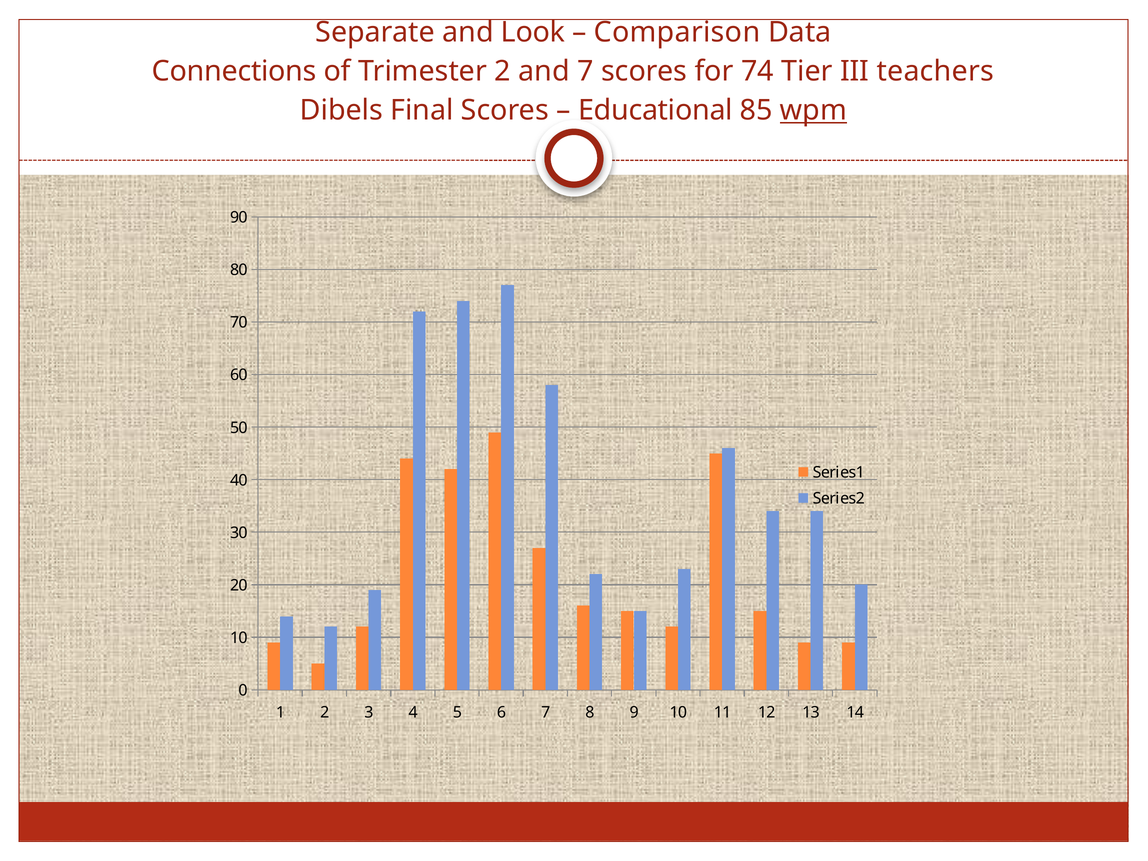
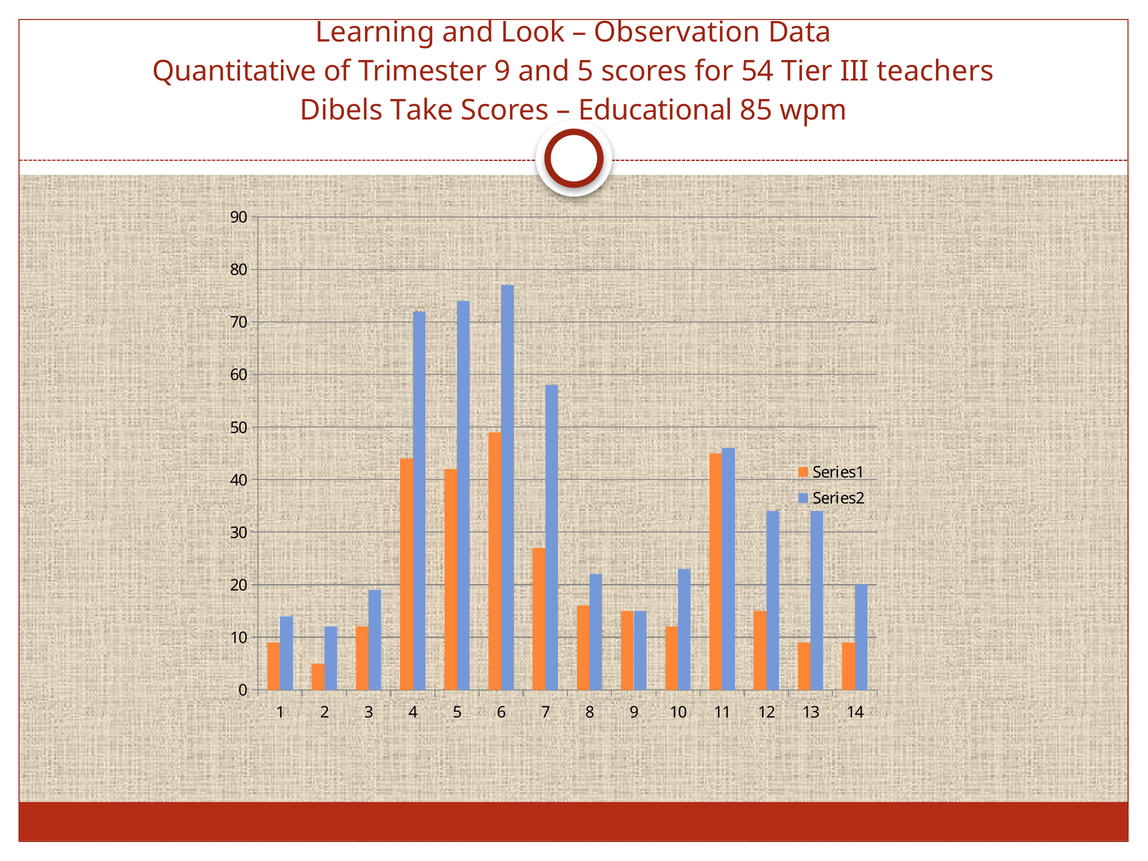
Separate: Separate -> Learning (375, 32)
Comparison: Comparison -> Observation (677, 32)
Connections: Connections -> Quantitative (234, 71)
Trimester 2: 2 -> 9 (503, 71)
and 7: 7 -> 5 (585, 71)
74: 74 -> 54 (757, 71)
Final: Final -> Take (422, 110)
wpm underline: present -> none (813, 110)
